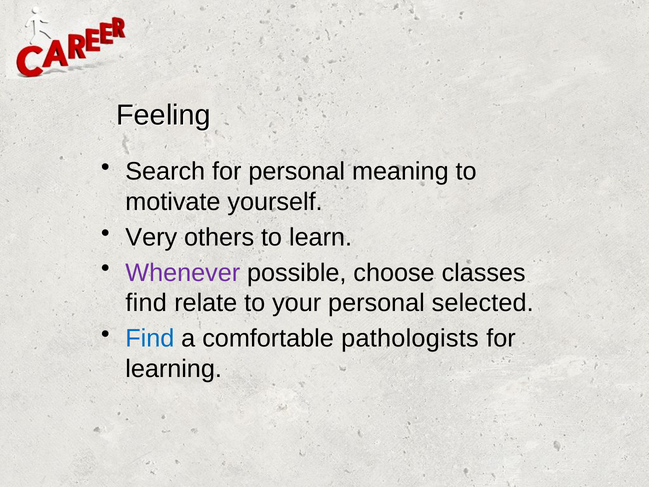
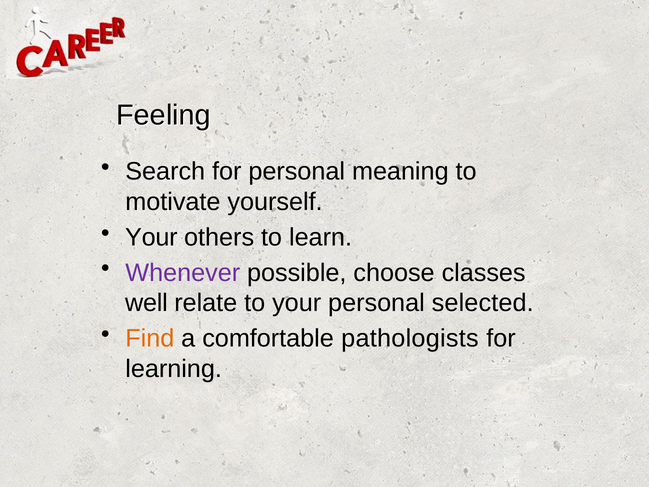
Very: Very -> Your (151, 237)
find: find -> well (146, 303)
Find colour: blue -> orange (150, 338)
